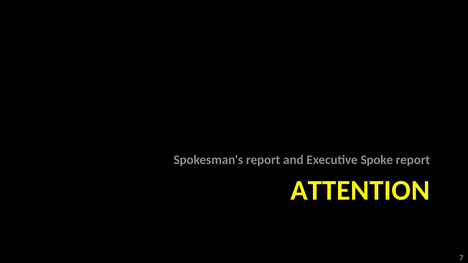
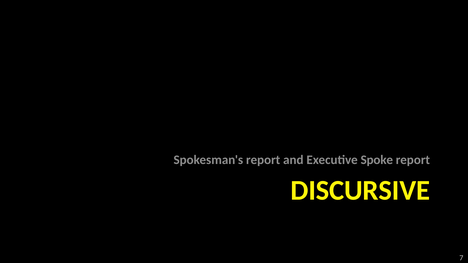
ATTENTION: ATTENTION -> DISCURSIVE (360, 191)
